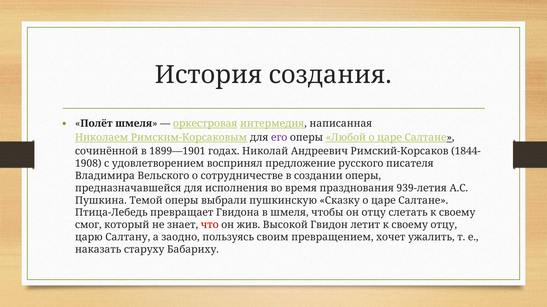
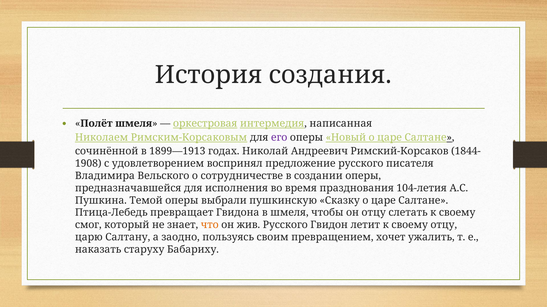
Любой: Любой -> Новый (346, 138)
1899—1901: 1899—1901 -> 1899—1913 (177, 152)
939-летия: 939-летия -> 104-летия (422, 188)
что colour: red -> orange (210, 225)
жив Высокой: Высокой -> Русского (285, 225)
